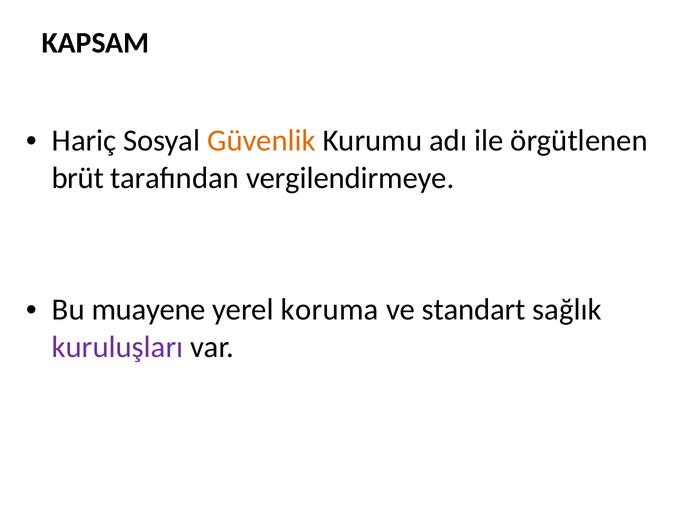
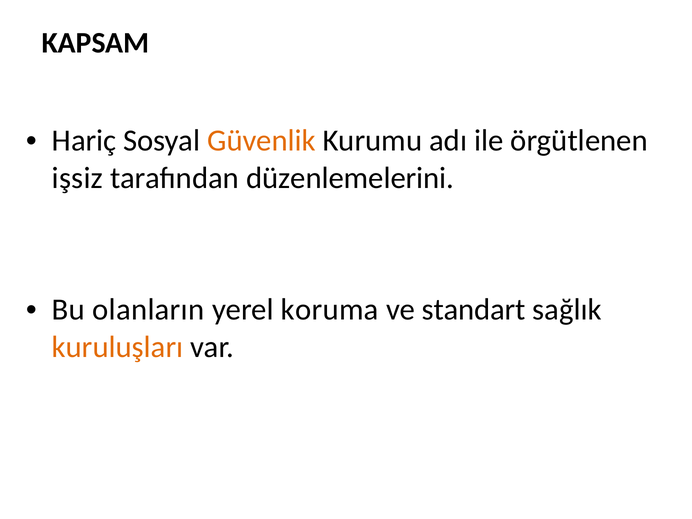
brüt: brüt -> işsiz (77, 178)
vergilendirmeye: vergilendirmeye -> düzenlemelerini (350, 178)
muayene: muayene -> olanların (148, 309)
kuruluşları colour: purple -> orange (118, 347)
